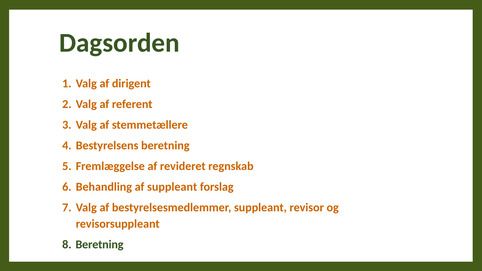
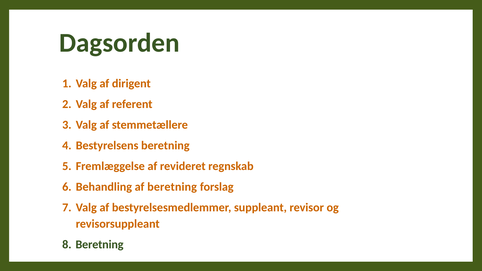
af suppleant: suppleant -> beretning (172, 187)
